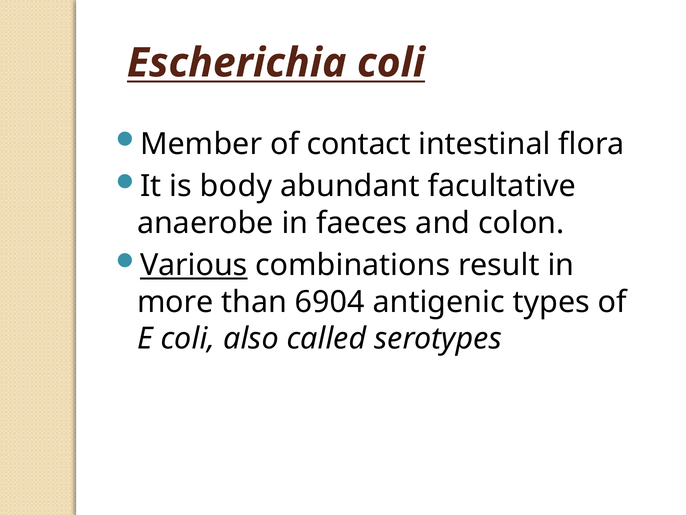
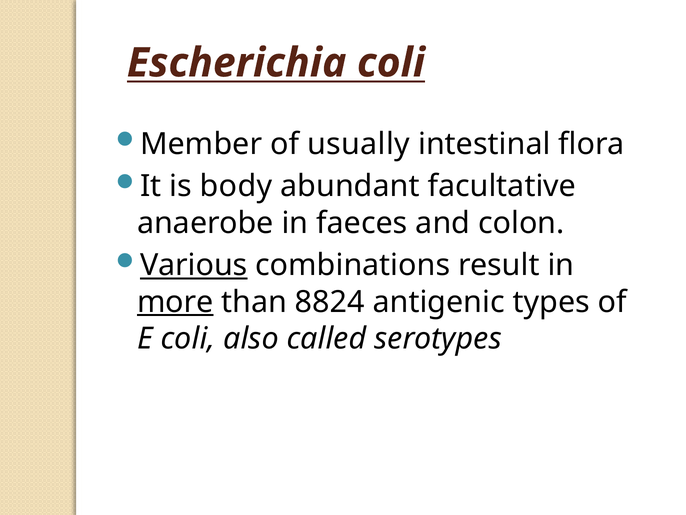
contact: contact -> usually (358, 144)
more underline: none -> present (175, 302)
6904: 6904 -> 8824 (330, 302)
